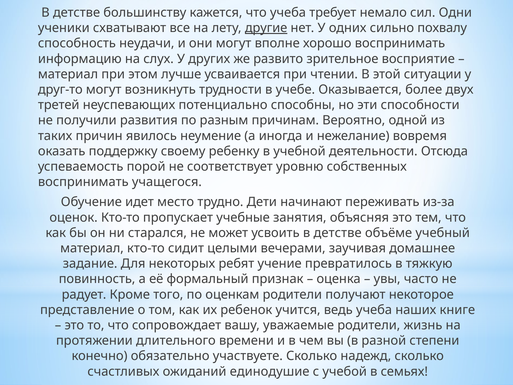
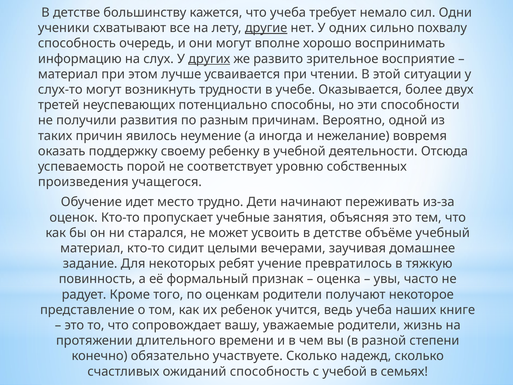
неудачи: неудачи -> очередь (147, 43)
других underline: none -> present (209, 59)
друг-то: друг-то -> слух-то (60, 90)
воспринимать: воспринимать -> произведения (83, 182)
ожиданий единодушие: единодушие -> способность (270, 371)
